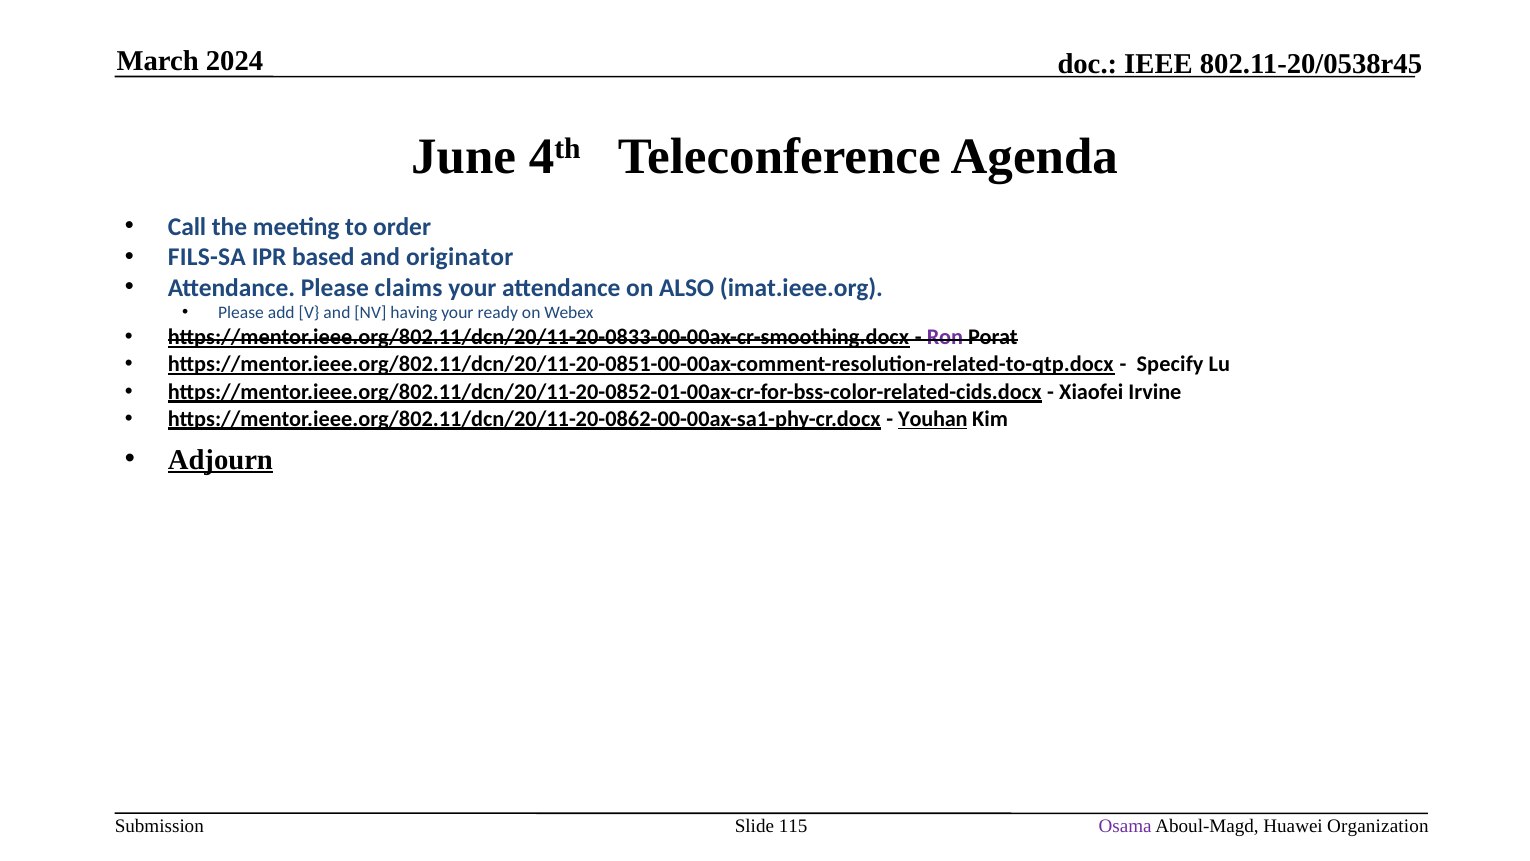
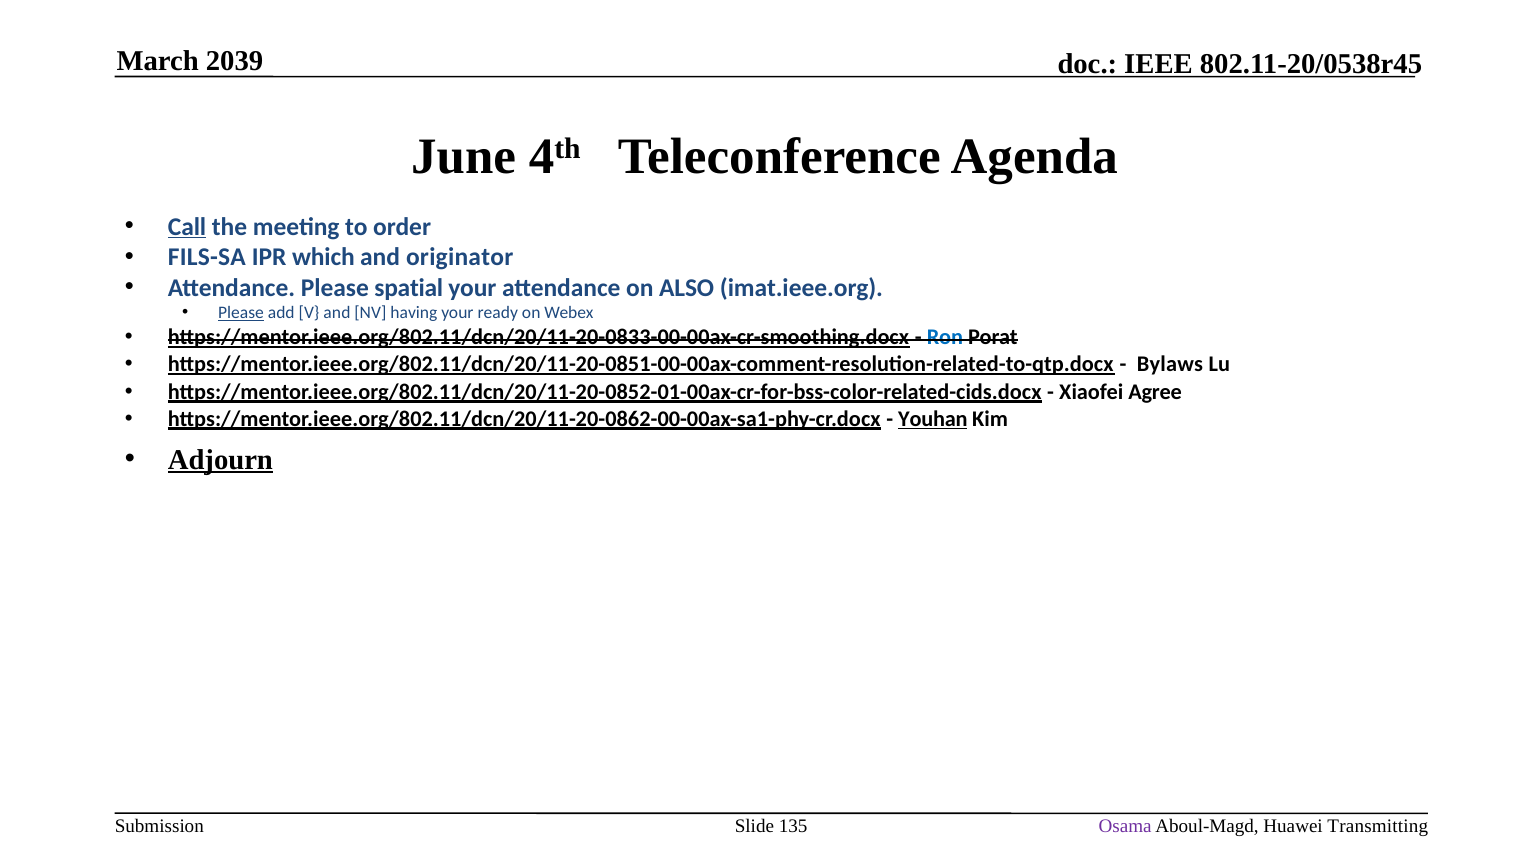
2024: 2024 -> 2039 (235, 61)
Call underline: none -> present (187, 227)
based: based -> which (323, 257)
claims: claims -> spatial (409, 288)
Please underline: none -> present (241, 313)
Ron colour: purple -> blue (945, 337)
Specify: Specify -> Bylaws (1170, 364)
Irvine: Irvine -> Agree (1155, 392)
115: 115 -> 135 (793, 825)
Organization: Organization -> Transmitting (1378, 825)
